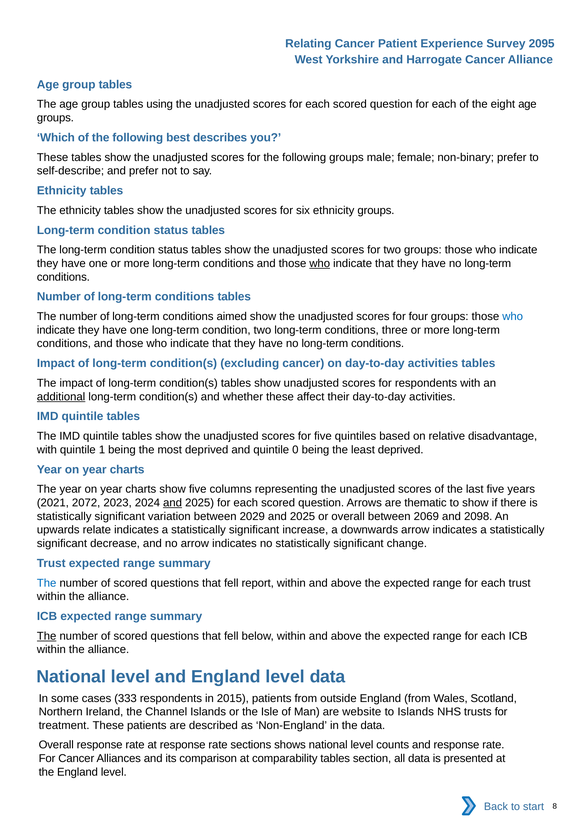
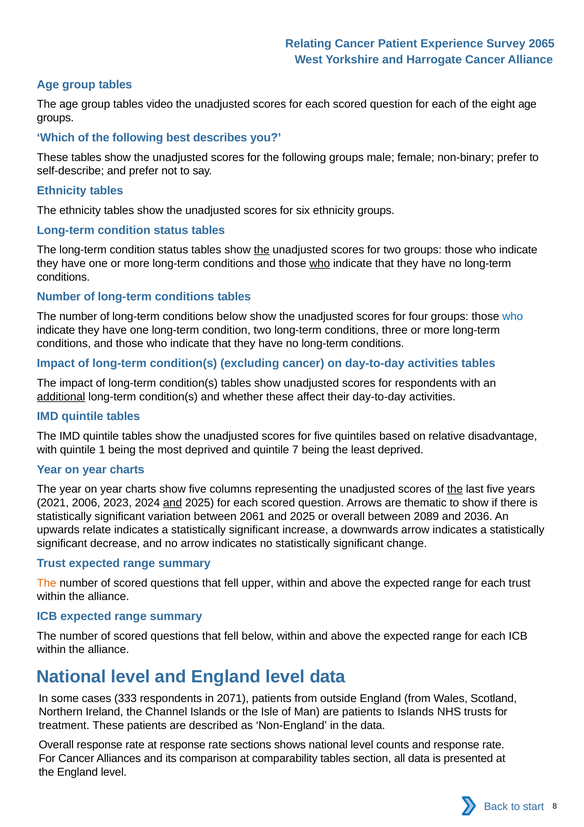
2095: 2095 -> 2065 (542, 44)
using: using -> video (160, 104)
the underline: none -> present (262, 250)
conditions aimed: aimed -> below (232, 316)
0: 0 -> 7 (295, 449)
the underline: none -> present (455, 489)
2072: 2072 -> 2006 (86, 502)
2029: 2029 -> 2061 (252, 516)
2069: 2069 -> 2089 (426, 516)
2098: 2098 -> 2036 (478, 516)
The colour: blue -> orange (47, 583)
report: report -> upper (258, 583)
The underline: present -> none (47, 636)
2015: 2015 -> 2071 (233, 698)
are website: website -> patients (362, 711)
